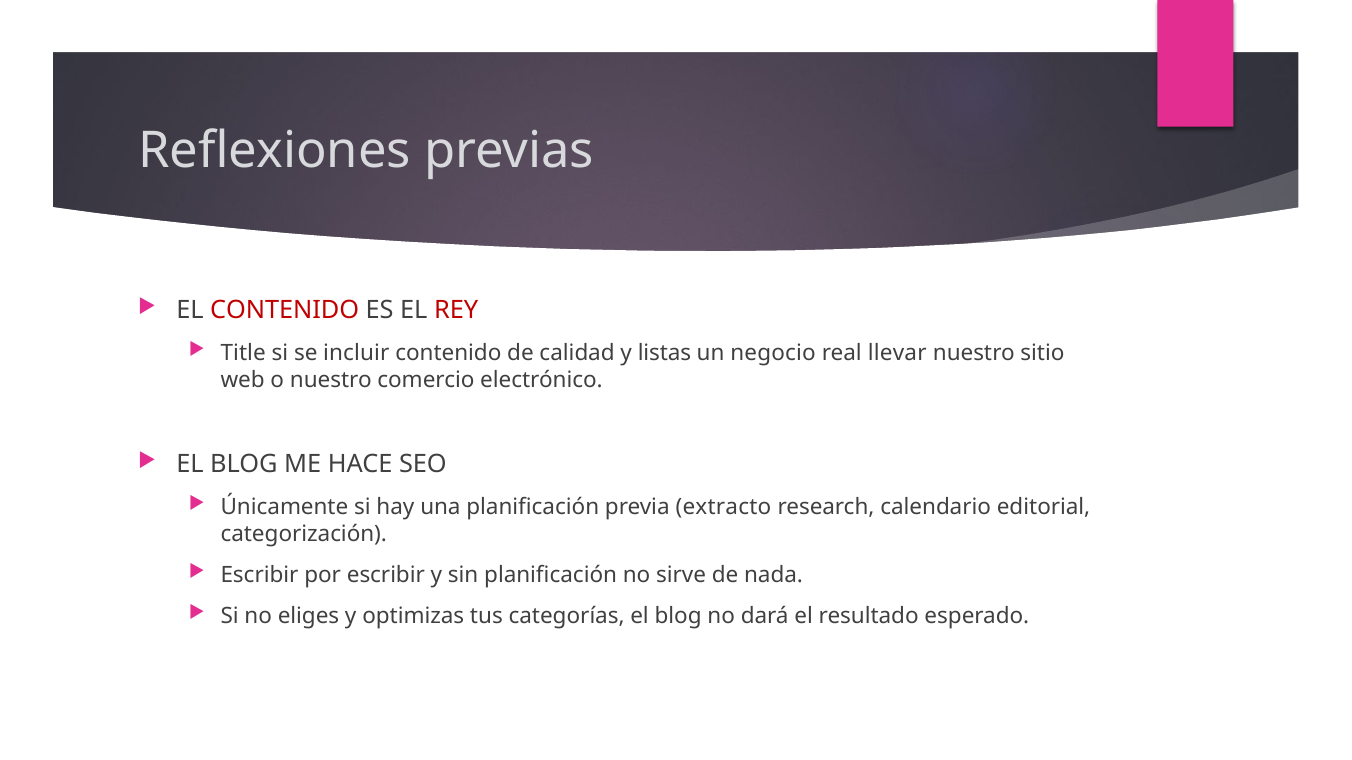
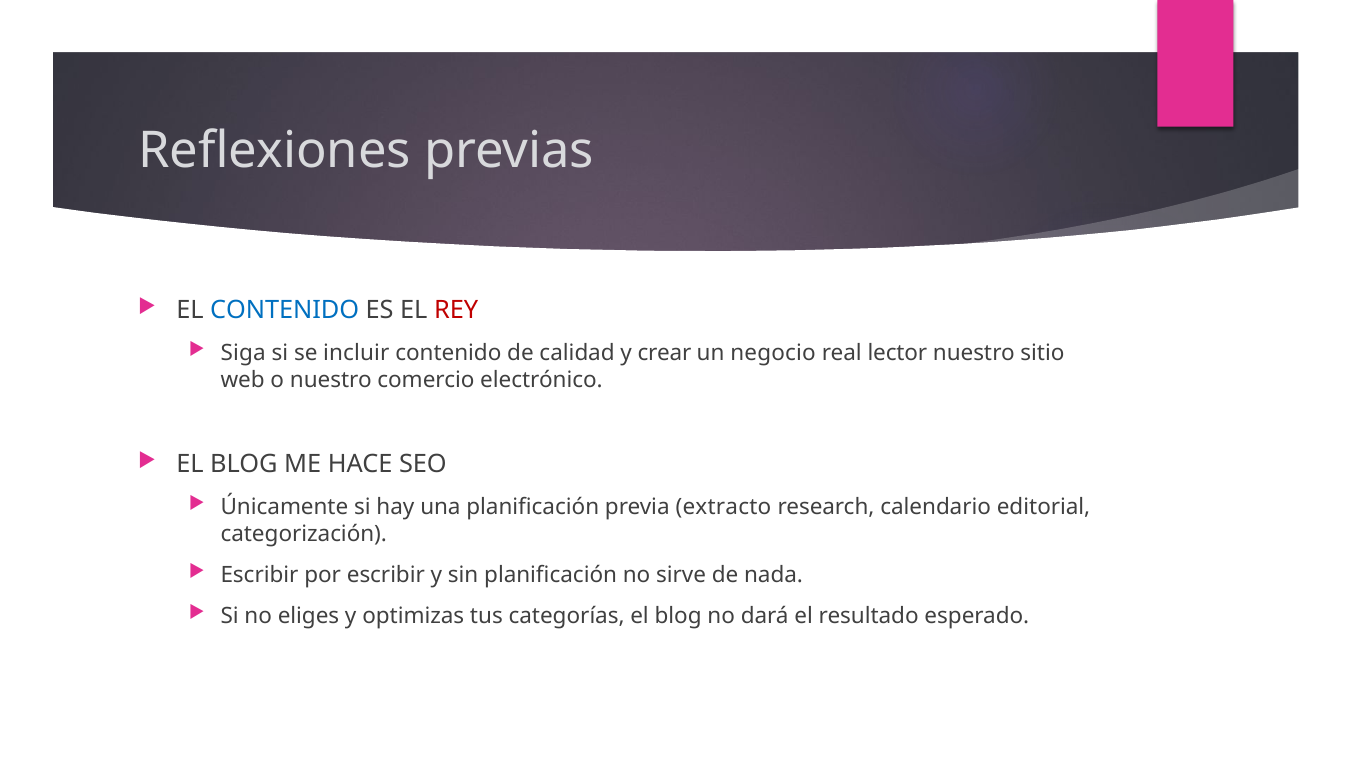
CONTENIDO colour: red -> blue (285, 311)
Title: Title -> Siga (243, 353)
listas: listas -> crear (664, 353)
llevar: llevar -> lector (897, 353)
